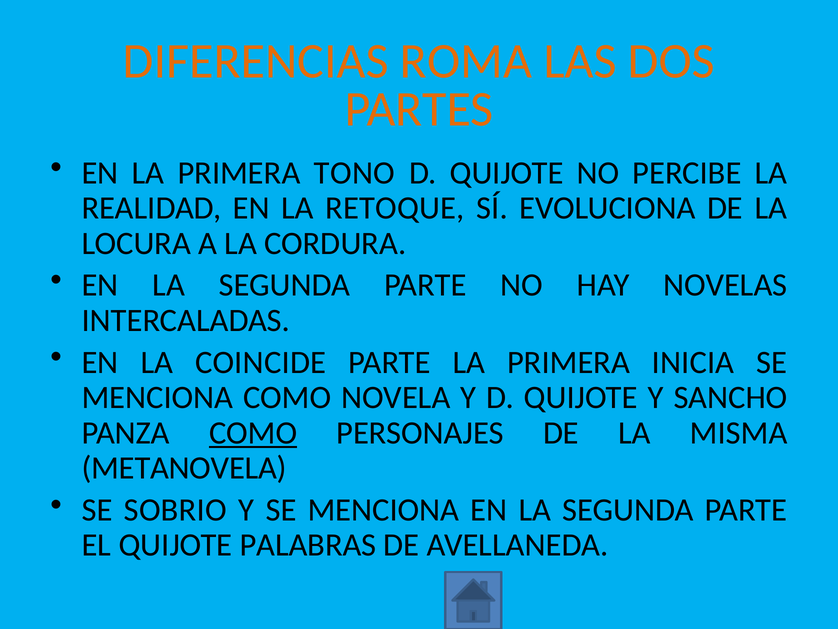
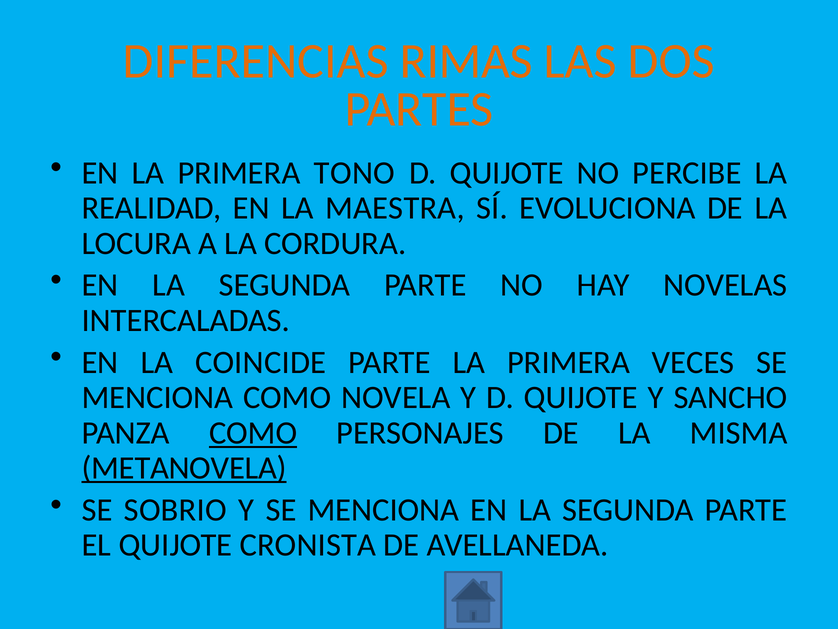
ROMA: ROMA -> RIMAS (466, 61)
RETOQUE: RETOQUE -> MAESTRA (395, 208)
INICIA: INICIA -> VECES (693, 362)
METANOVELA underline: none -> present (184, 468)
PALABRAS: PALABRAS -> CRONISTA (308, 545)
